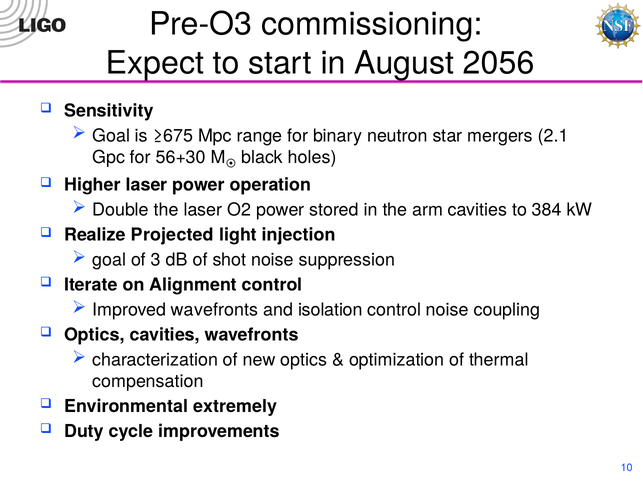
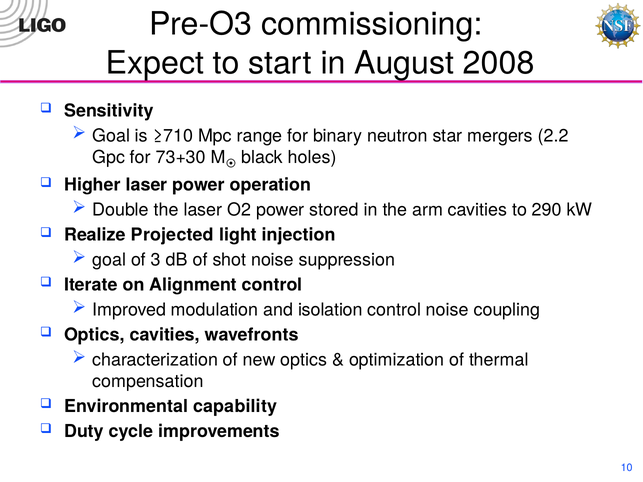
2056: 2056 -> 2008 (499, 63)
≥675: ≥675 -> ≥710 (173, 136)
2.1: 2.1 -> 2.2 (553, 136)
56+30: 56+30 -> 73+30 (181, 157)
384: 384 -> 290 (547, 210)
Improved wavefronts: wavefronts -> modulation (215, 310)
extremely: extremely -> capability (235, 407)
